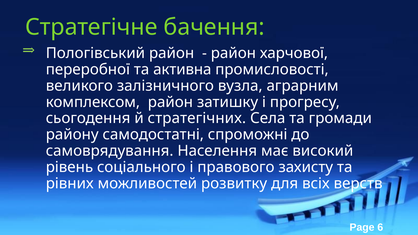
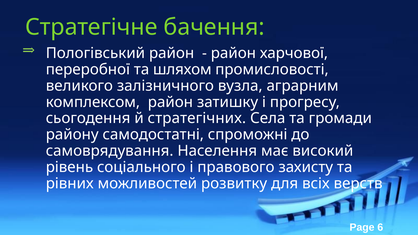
активна: активна -> шляхом (182, 70)
